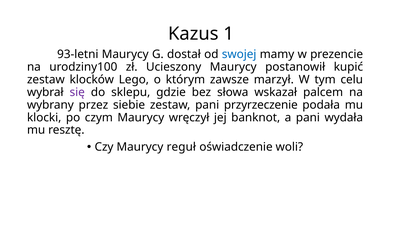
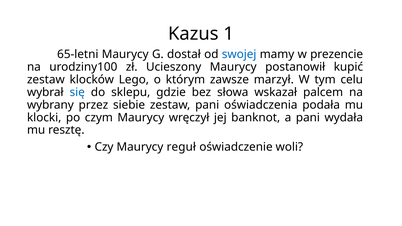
93-letni: 93-letni -> 65-letni (78, 54)
się colour: purple -> blue (77, 92)
przyrzeczenie: przyrzeczenie -> oświadczenia (261, 105)
